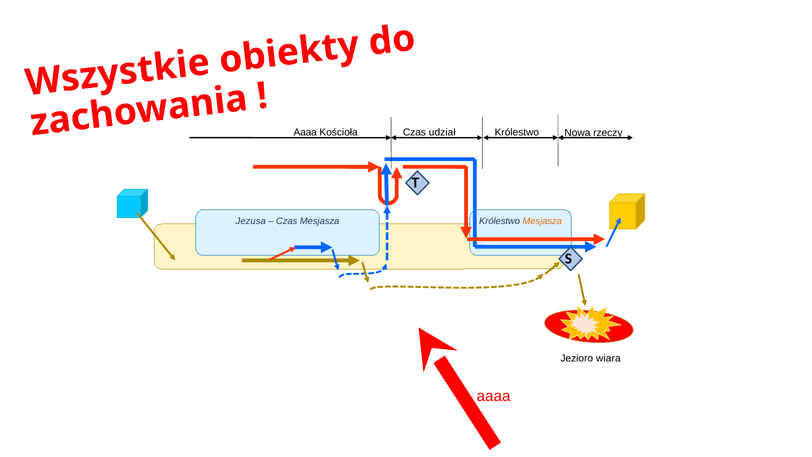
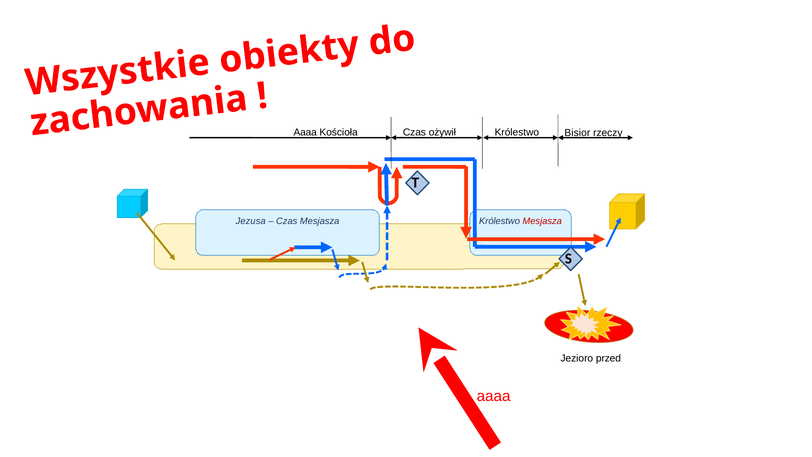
udział: udział -> ożywił (442, 132)
Nowa: Nowa -> Bisior (577, 133)
Mesjasza colour: orange -> red (542, 221)
wiara: wiara -> przed (608, 358)
